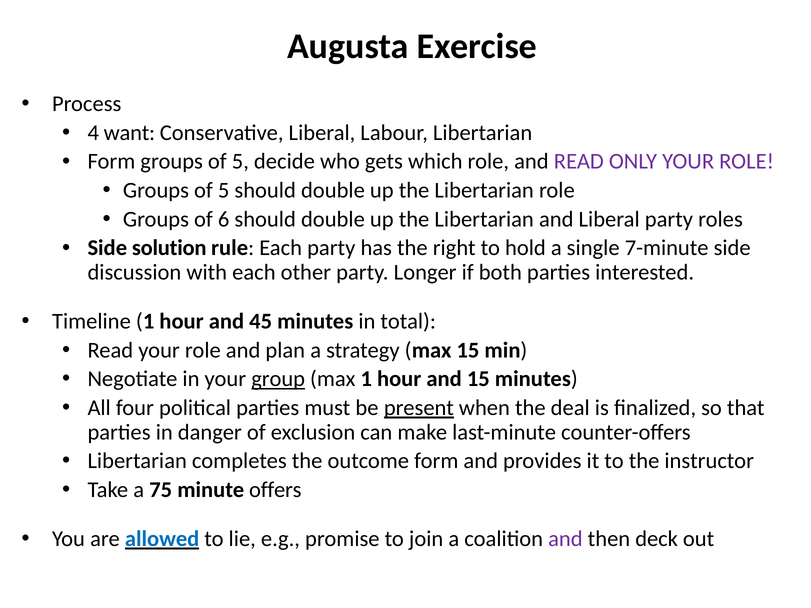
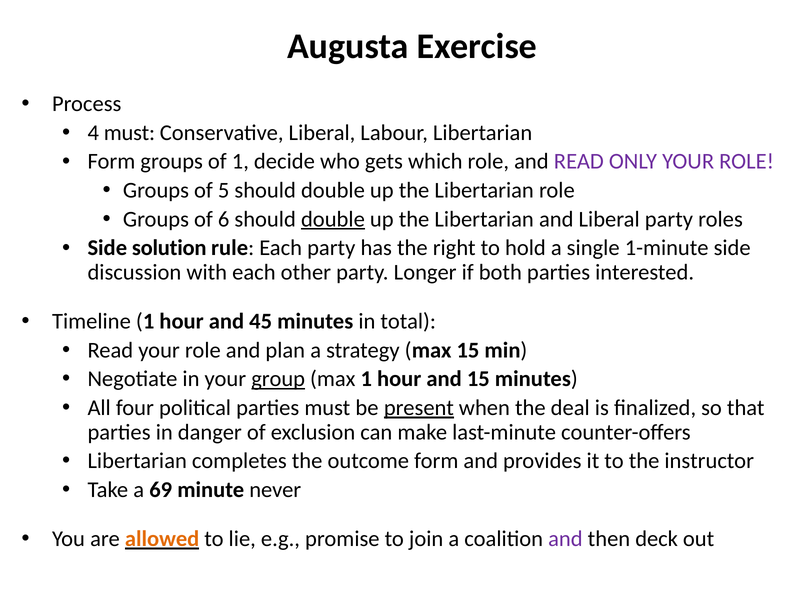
4 want: want -> must (129, 133)
Form groups of 5: 5 -> 1 (240, 162)
double underline: none -> present (333, 219)
7-minute: 7-minute -> 1-minute (667, 248)
75: 75 -> 69 (161, 490)
offers: offers -> never (275, 490)
allowed colour: blue -> orange (162, 539)
